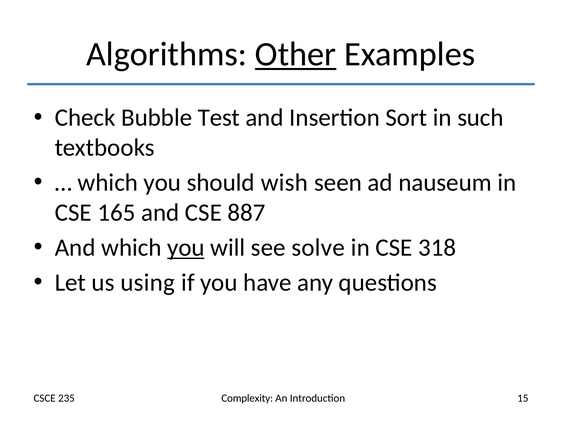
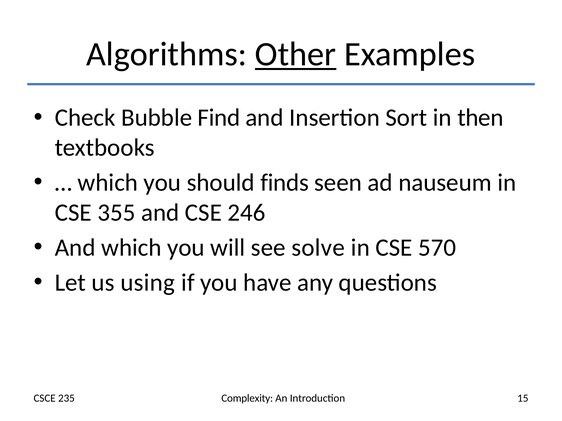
Test: Test -> Find (219, 118)
such: such -> then (480, 118)
wish: wish -> finds (285, 183)
165: 165 -> 355 (116, 213)
887: 887 -> 246 (247, 213)
you underline: present -> none (186, 248)
318: 318 -> 570 (437, 248)
